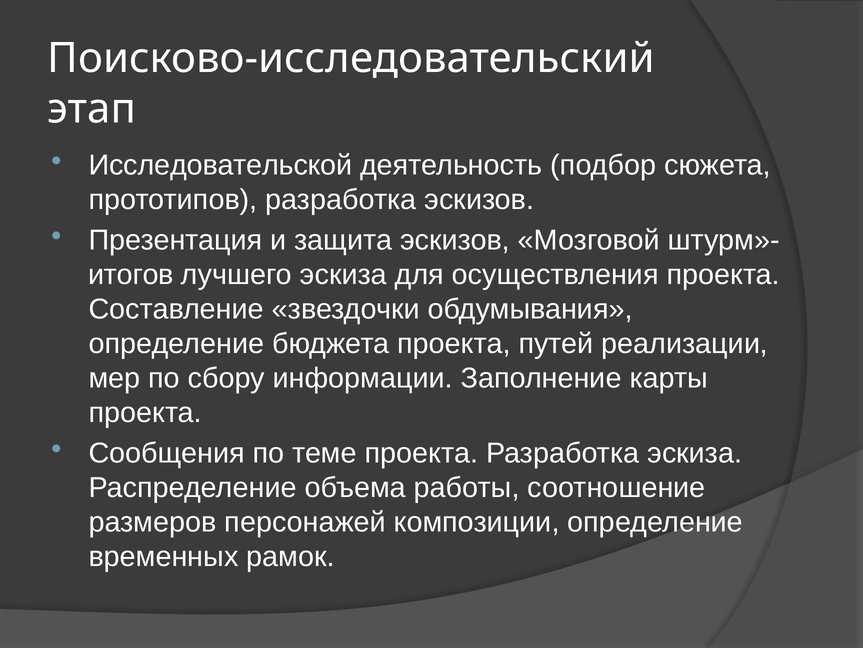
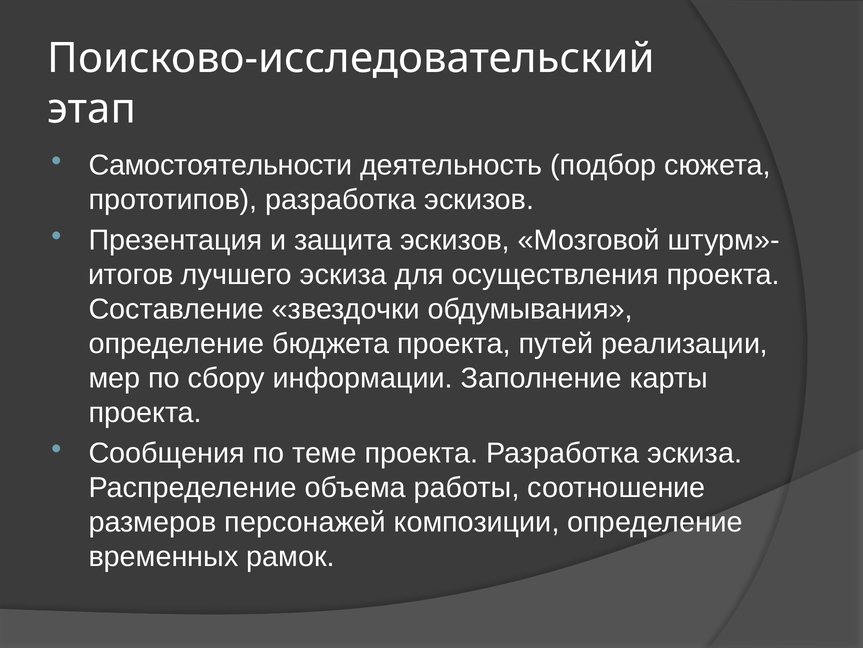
Исследовательской: Исследовательской -> Самостоятельности (221, 165)
